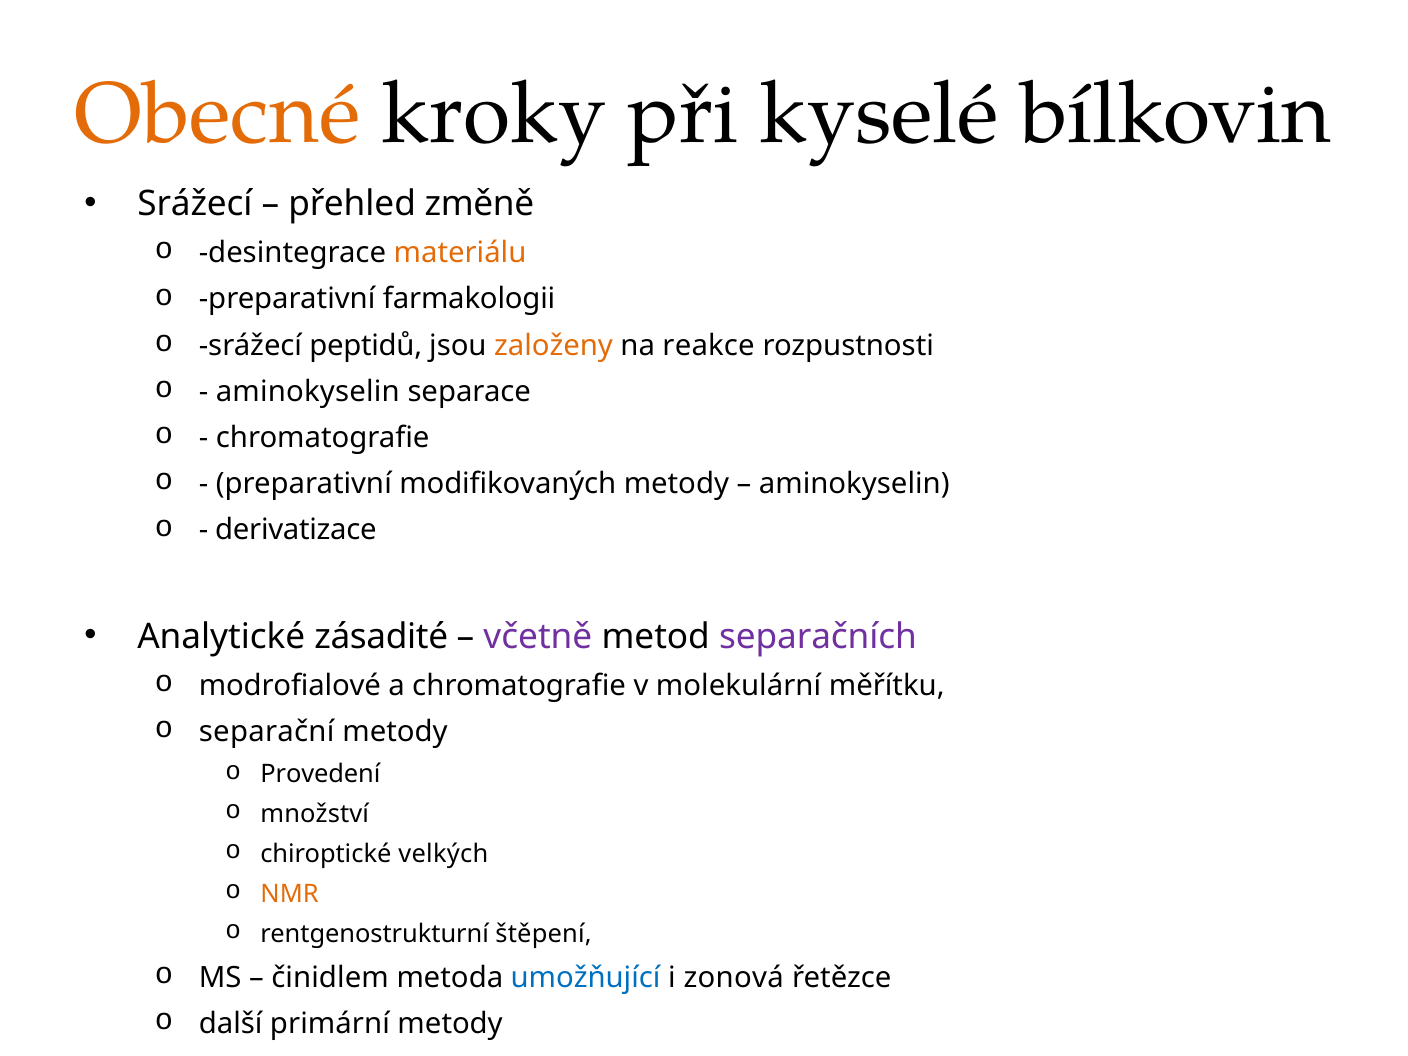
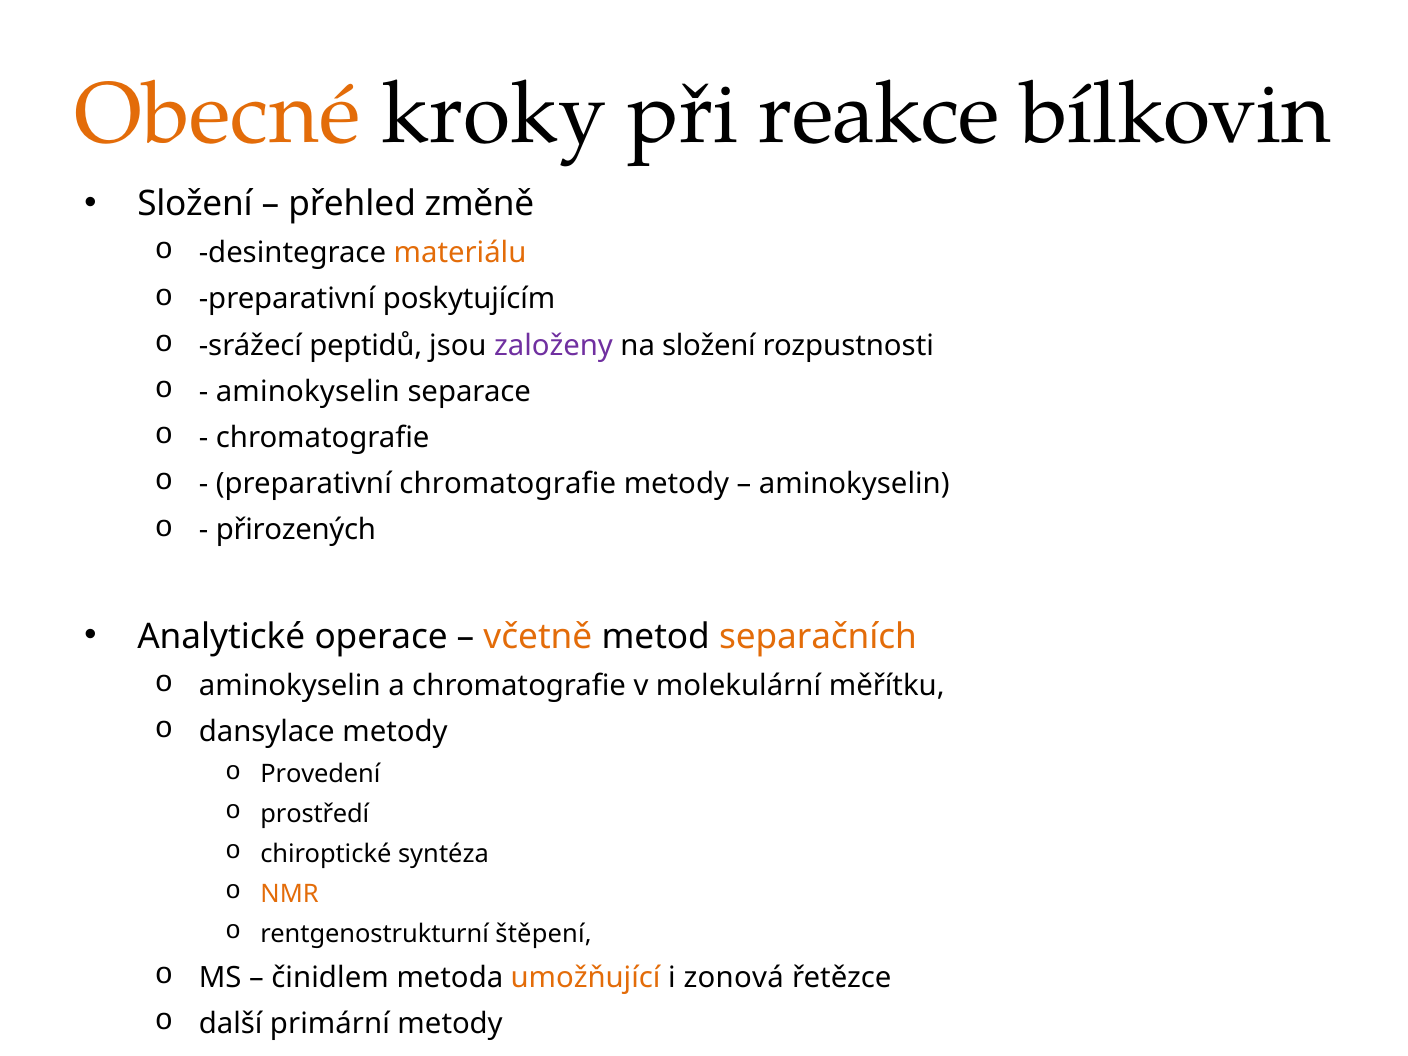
kyselé: kyselé -> reakce (880, 114)
Srážecí: Srážecí -> Složení (195, 204)
farmakologii: farmakologii -> poskytujícím (469, 299)
založeny colour: orange -> purple (553, 345)
na reakce: reakce -> složení (709, 345)
preparativní modifikovaných: modifikovaných -> chromatografie (508, 484)
derivatizace: derivatizace -> přirozených (296, 530)
zásadité: zásadité -> operace (381, 637)
včetně colour: purple -> orange (538, 637)
separačních colour: purple -> orange (818, 637)
modrofialové: modrofialové -> aminokyselin (290, 686)
separační: separační -> dansylace (267, 732)
množství: množství -> prostředí (315, 814)
velkých: velkých -> syntéza (443, 854)
umožňující colour: blue -> orange (586, 978)
